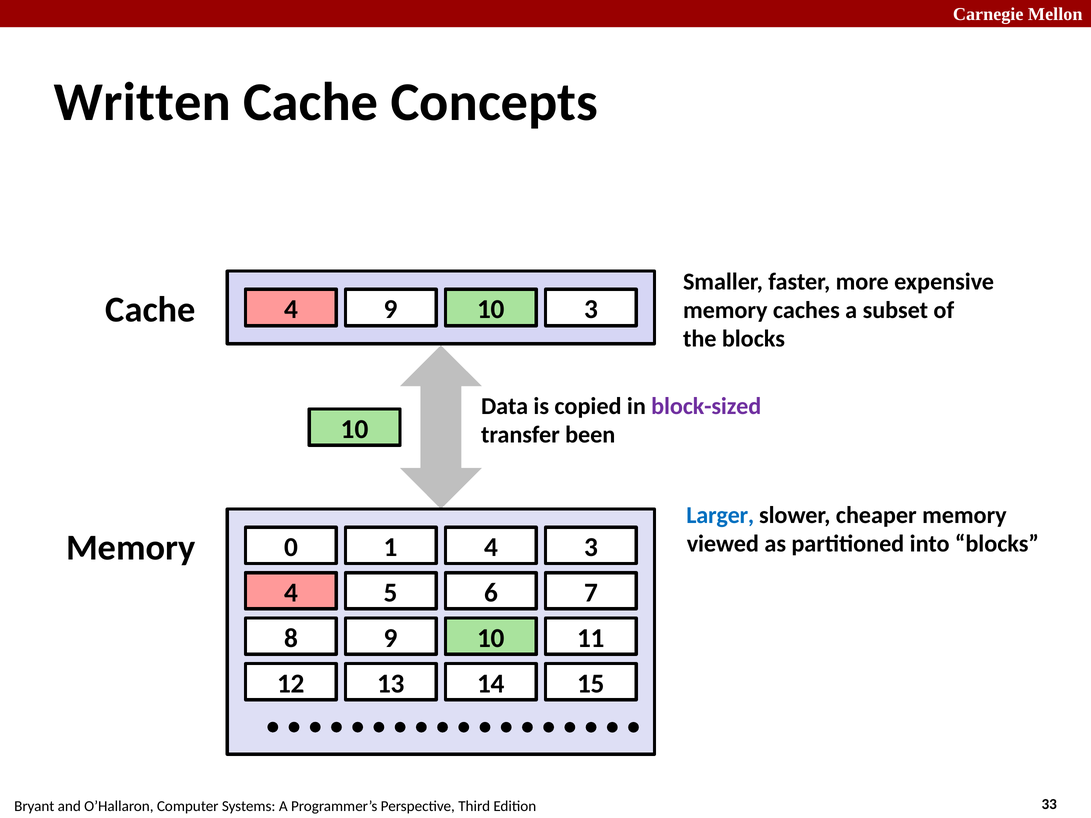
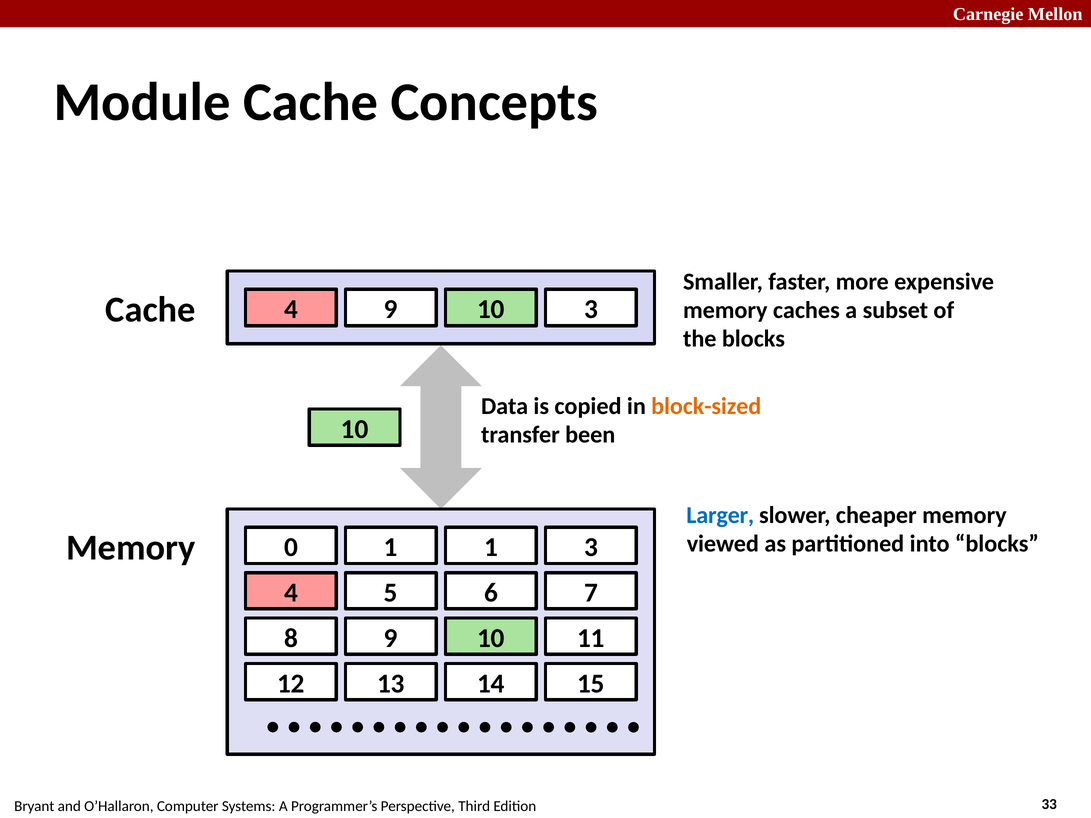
Written: Written -> Module (142, 102)
block-sized colour: purple -> orange (706, 406)
1 4: 4 -> 1 (491, 547)
